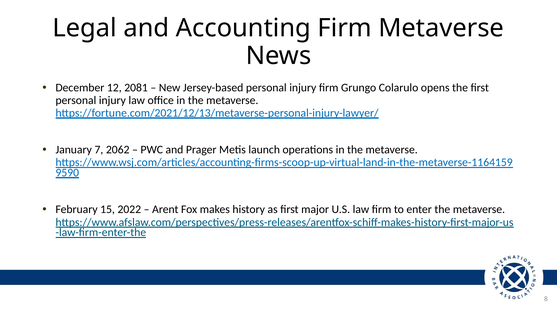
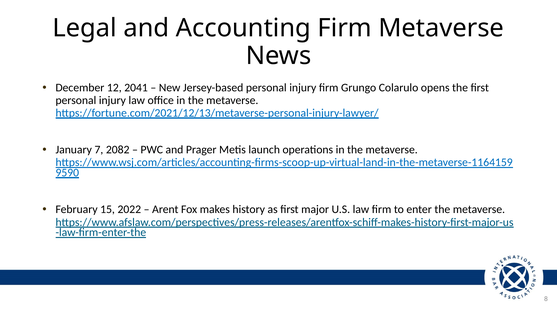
2081: 2081 -> 2041 (136, 88)
2062: 2062 -> 2082 (118, 150)
